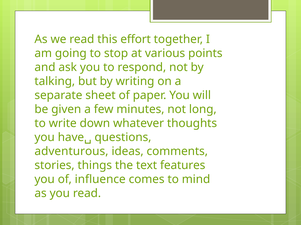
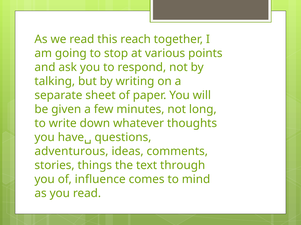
effort: effort -> reach (136, 39)
features: features -> through (183, 166)
